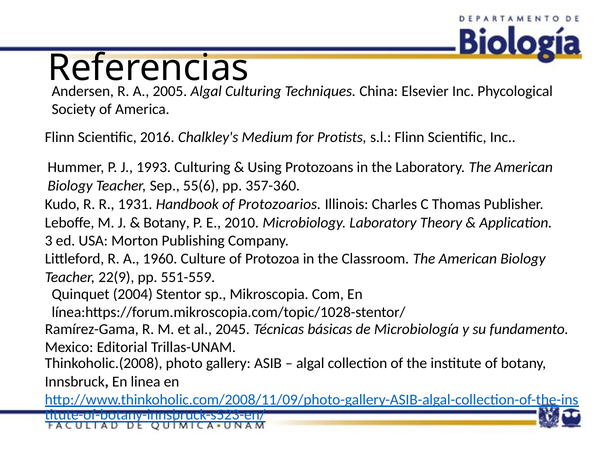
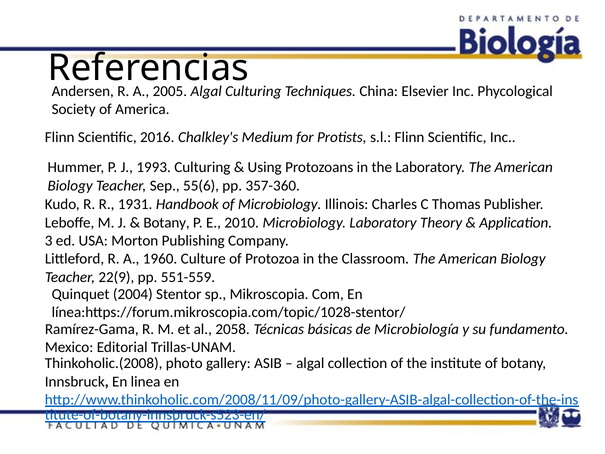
of Protozoarios: Protozoarios -> Microbiology (280, 204)
2045: 2045 -> 2058 (233, 329)
